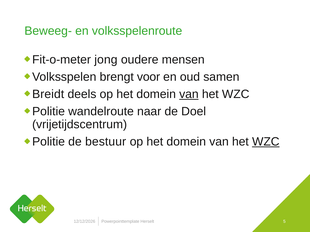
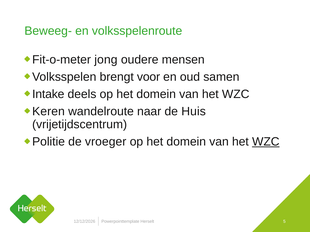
Breidt: Breidt -> Intake (48, 94)
van underline: present -> none (189, 94)
Politie: Politie -> Keren (48, 112)
Doel: Doel -> Huis (194, 112)
bestuur: bestuur -> vroeger (106, 142)
